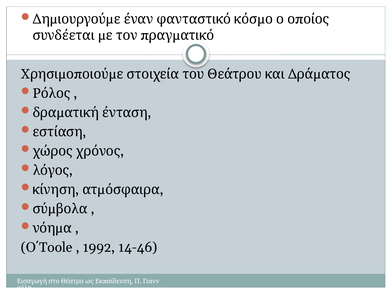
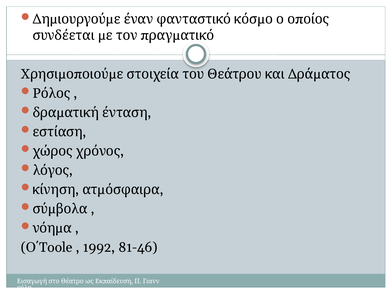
14-46: 14-46 -> 81-46 (138, 247)
